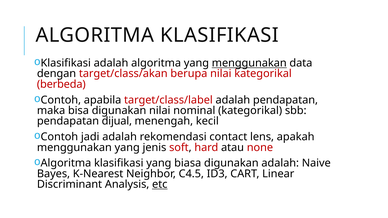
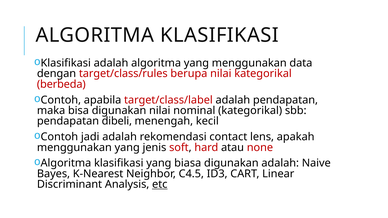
menggunakan underline: present -> none (249, 63)
target/class/akan: target/class/akan -> target/class/rules (123, 74)
dijual: dijual -> dibeli (117, 121)
